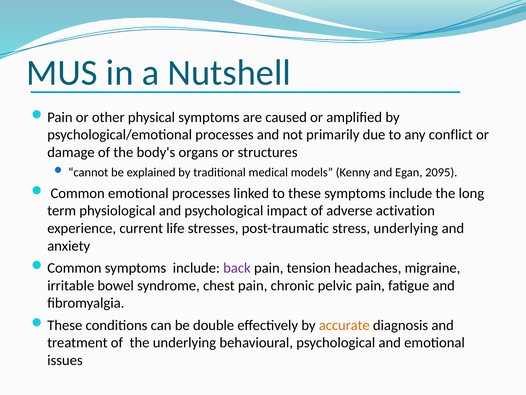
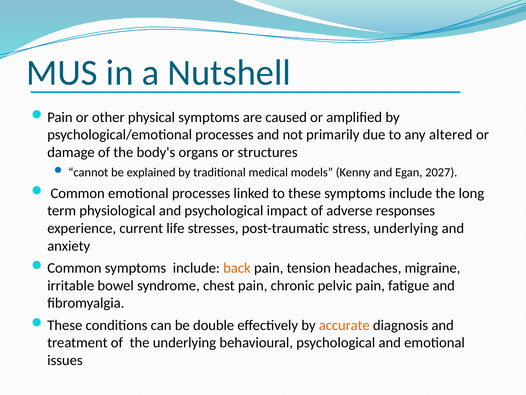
conflict: conflict -> altered (451, 135)
2095: 2095 -> 2027 (441, 172)
activation: activation -> responses (405, 211)
back colour: purple -> orange (237, 268)
